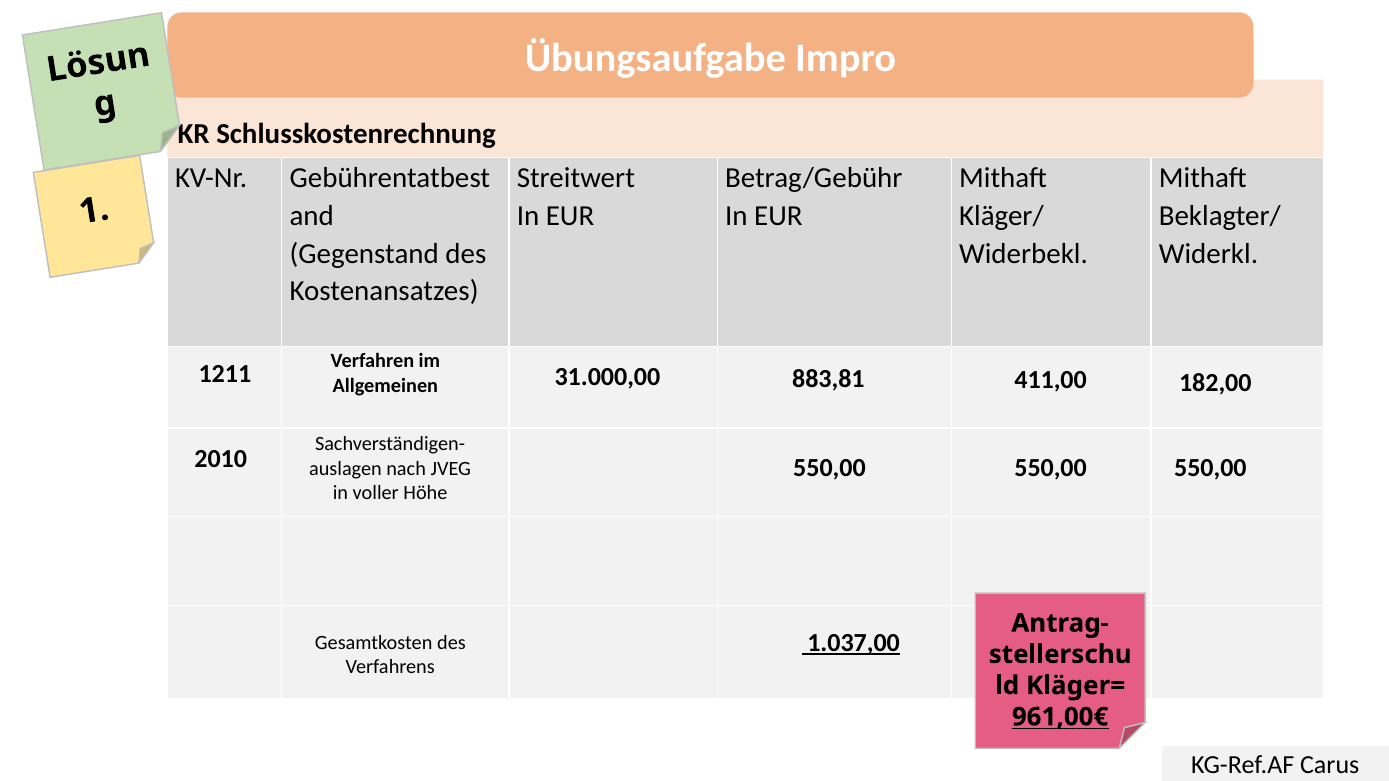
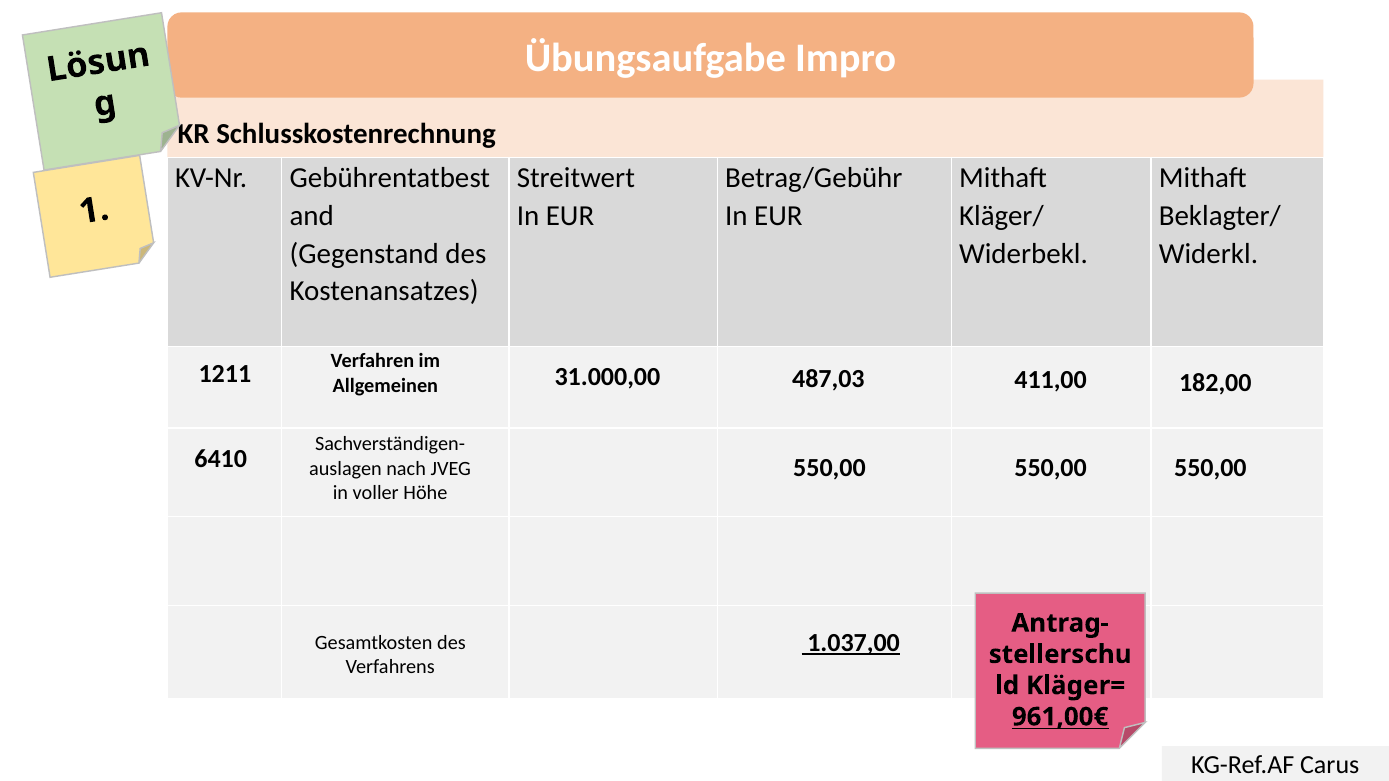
883,81: 883,81 -> 487,03 (828, 379)
2010: 2010 -> 6410 (221, 459)
